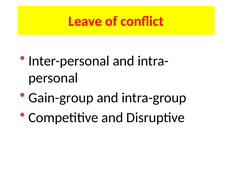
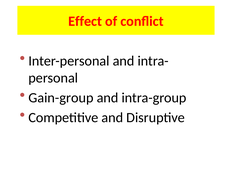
Leave: Leave -> Effect (85, 21)
